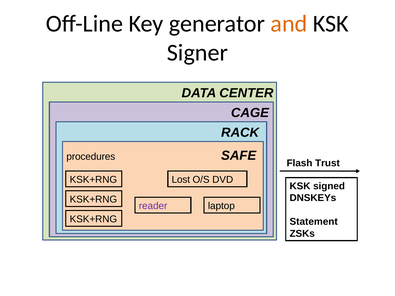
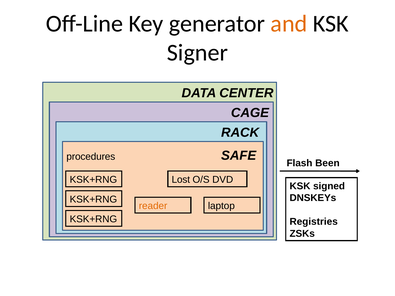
Trust: Trust -> Been (327, 163)
reader colour: purple -> orange (153, 206)
Statement: Statement -> Registries (314, 222)
